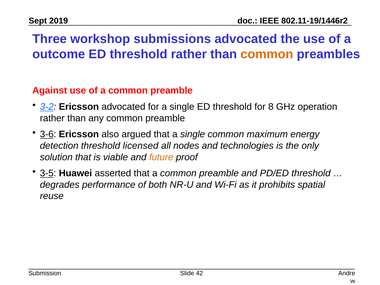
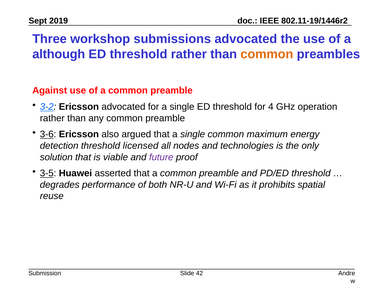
outcome: outcome -> although (59, 54)
8: 8 -> 4 (271, 107)
future colour: orange -> purple (161, 157)
